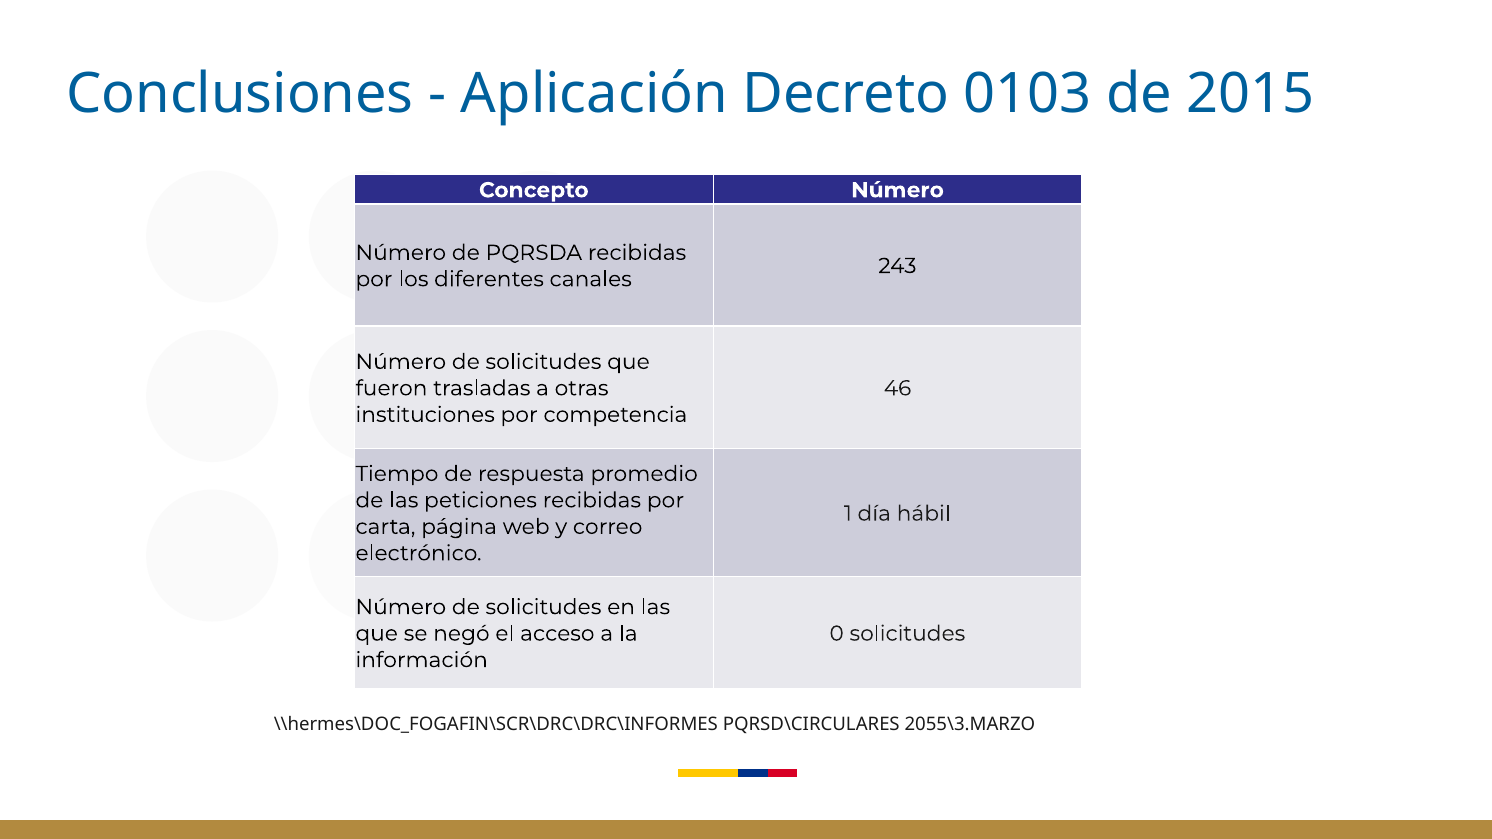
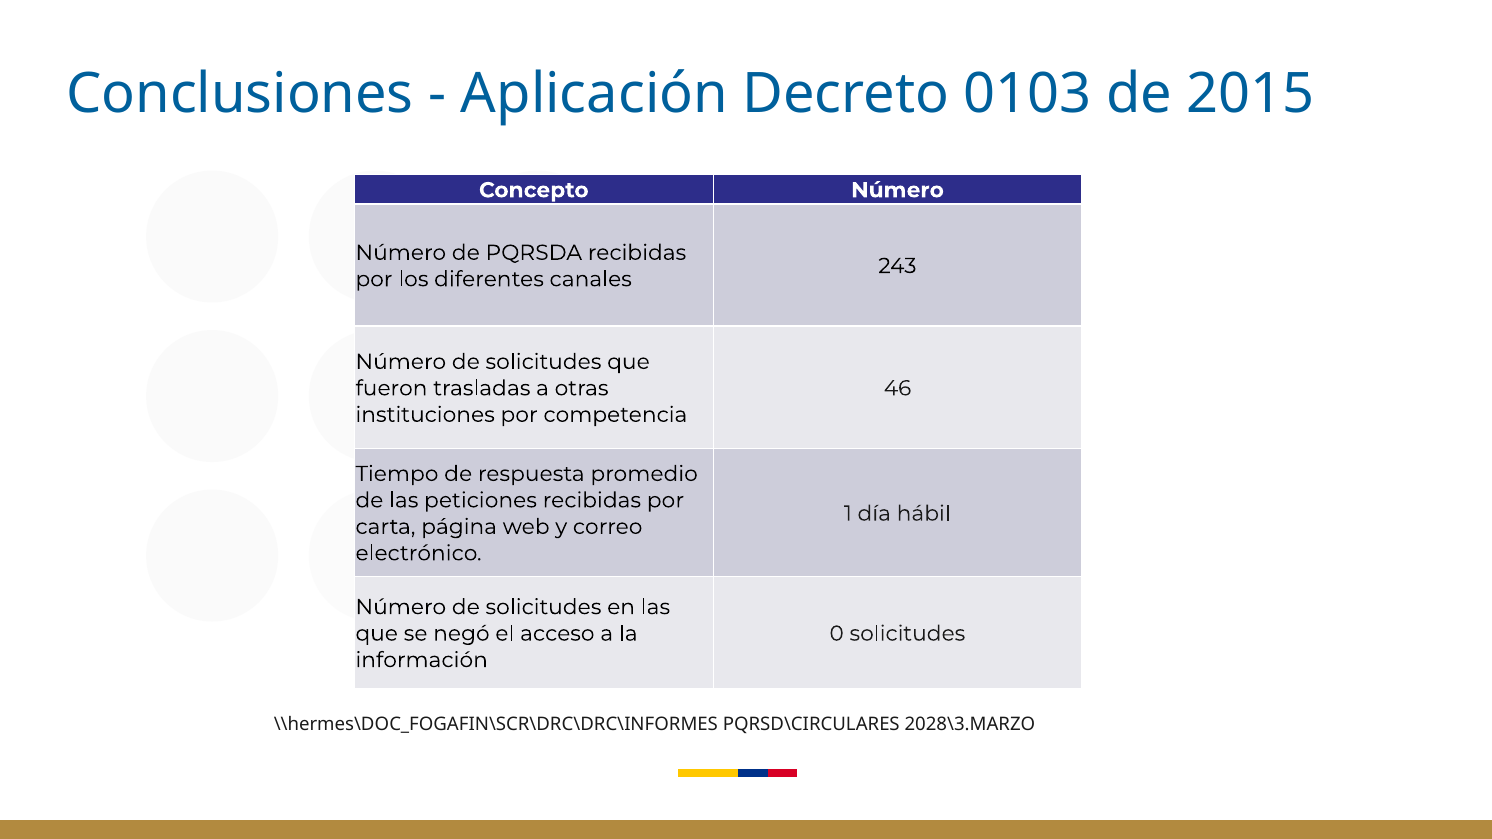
2055\3.MARZO: 2055\3.MARZO -> 2028\3.MARZO (970, 725)
